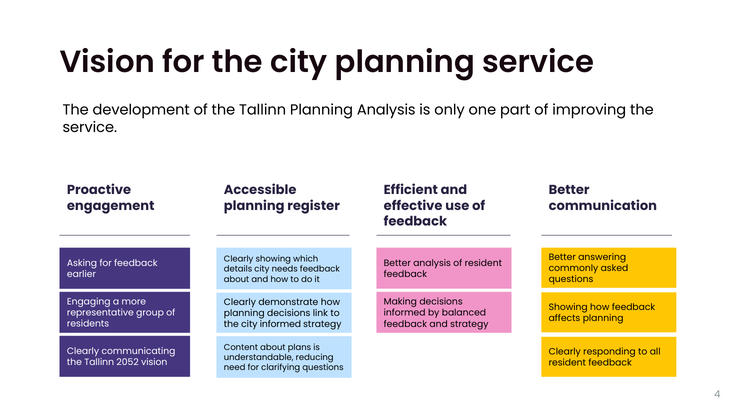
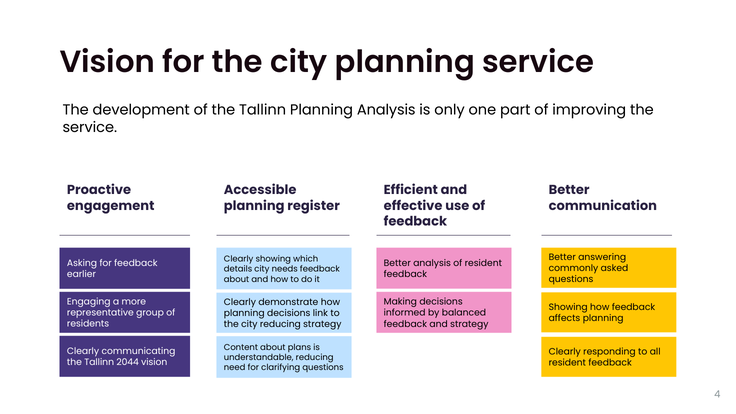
city informed: informed -> reducing (280, 324)
2052: 2052 -> 2044 (128, 362)
